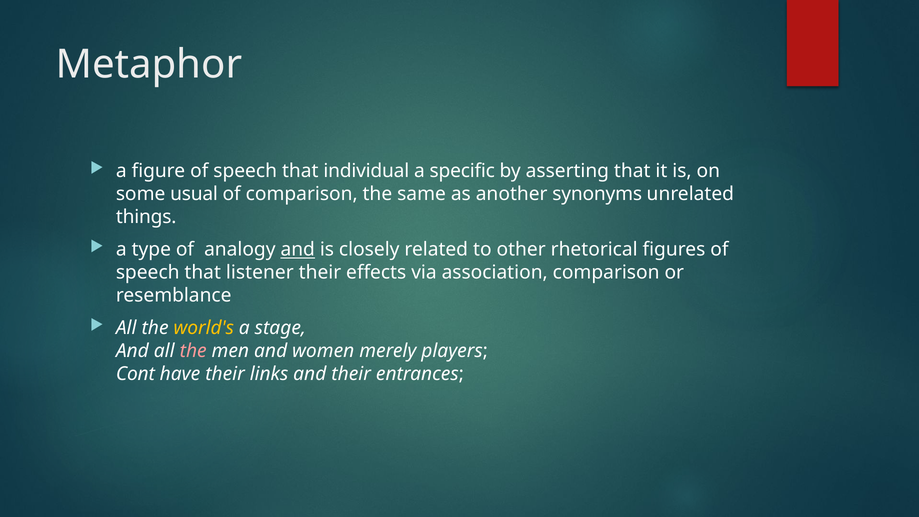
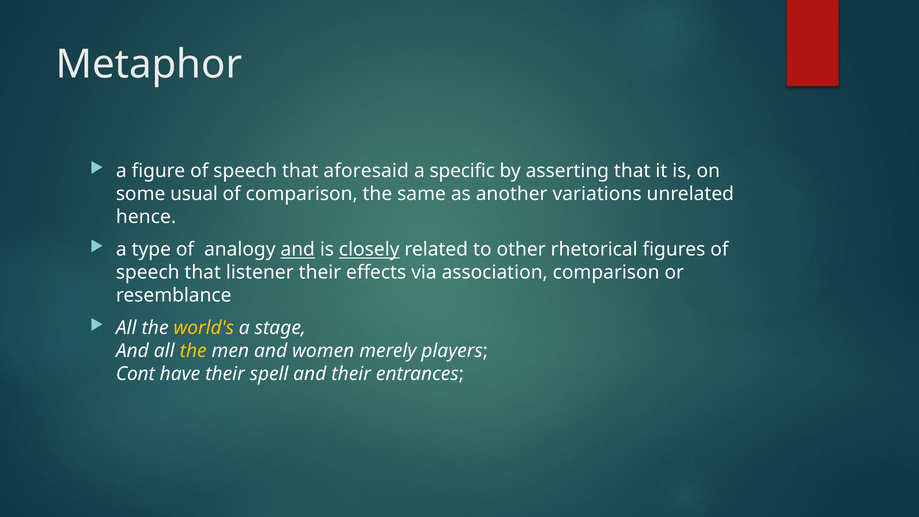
individual: individual -> aforesaid (366, 171)
synonyms: synonyms -> variations (597, 194)
things: things -> hence (146, 217)
closely underline: none -> present (369, 250)
the colour: pink -> yellow (193, 351)
links: links -> spell (269, 374)
